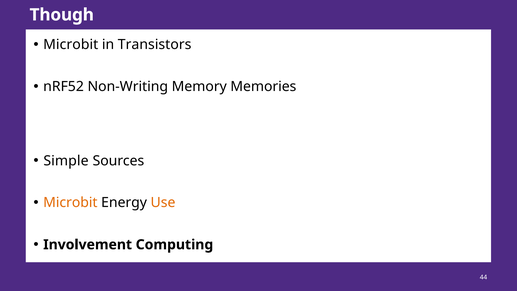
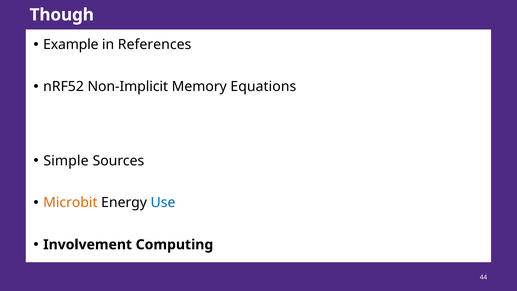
Microbit: Microbit -> Example (71, 45)
Transistors: Transistors -> References (155, 45)
Non-Writing: Non-Writing -> Non-Implicit (128, 87)
Memories: Memories -> Equations (263, 87)
Use colour: orange -> blue (163, 203)
